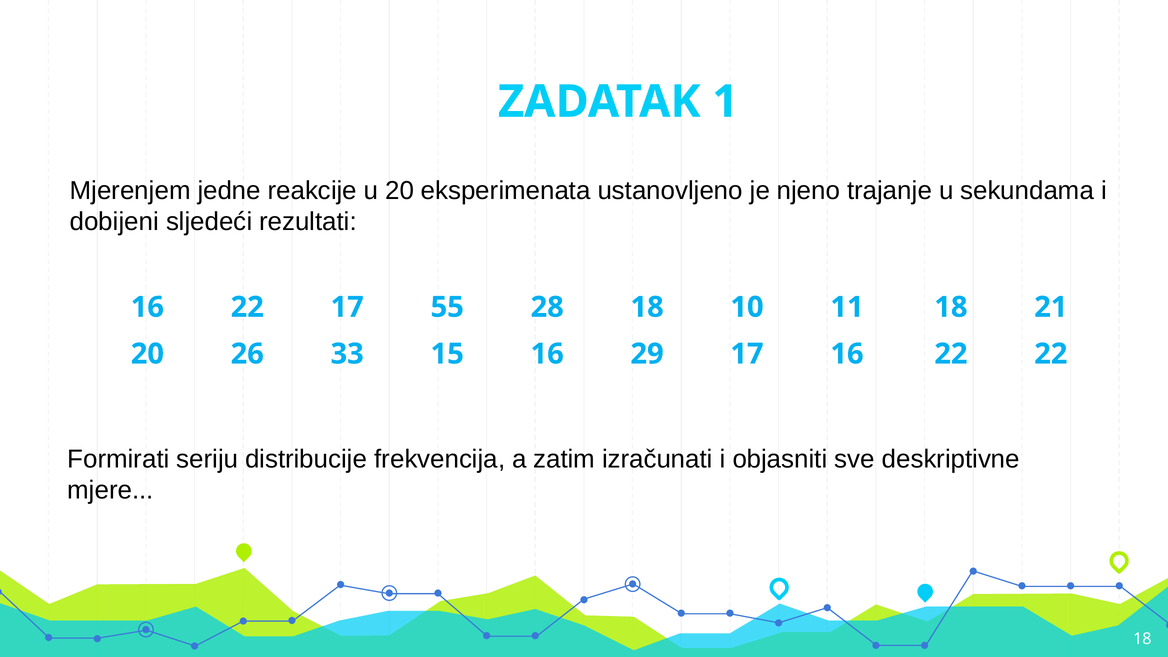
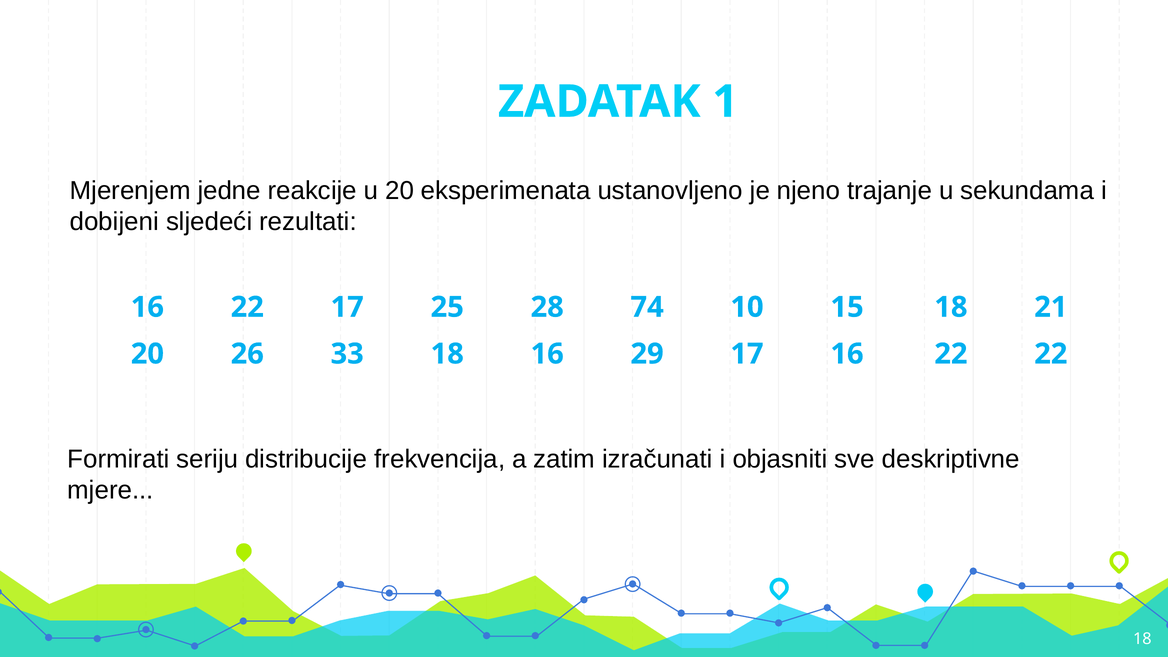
55: 55 -> 25 (447, 307)
28 18: 18 -> 74 (647, 307)
11: 11 -> 15 (847, 307)
33 15: 15 -> 18 (447, 354)
